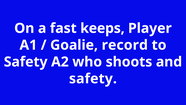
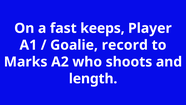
Safety: Safety -> Marks (26, 62)
safety: safety -> length (93, 78)
